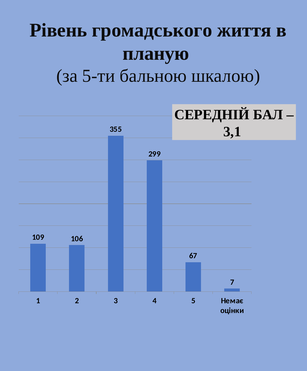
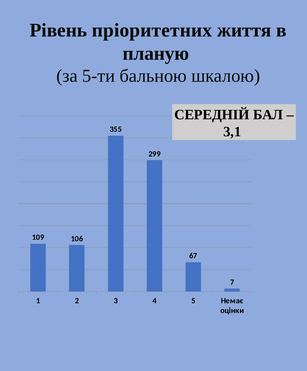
громадського: громадського -> пріоритетних (152, 30)
